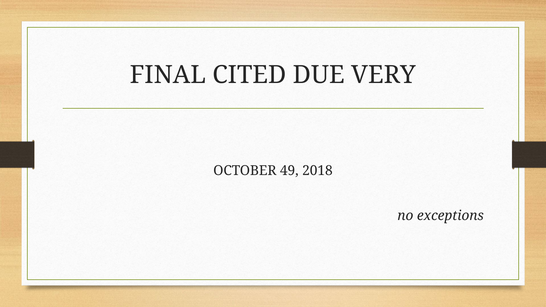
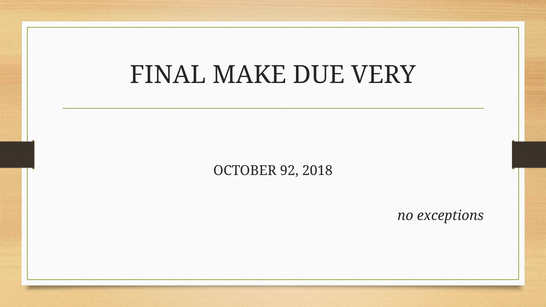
CITED: CITED -> MAKE (250, 75)
49: 49 -> 92 (289, 171)
